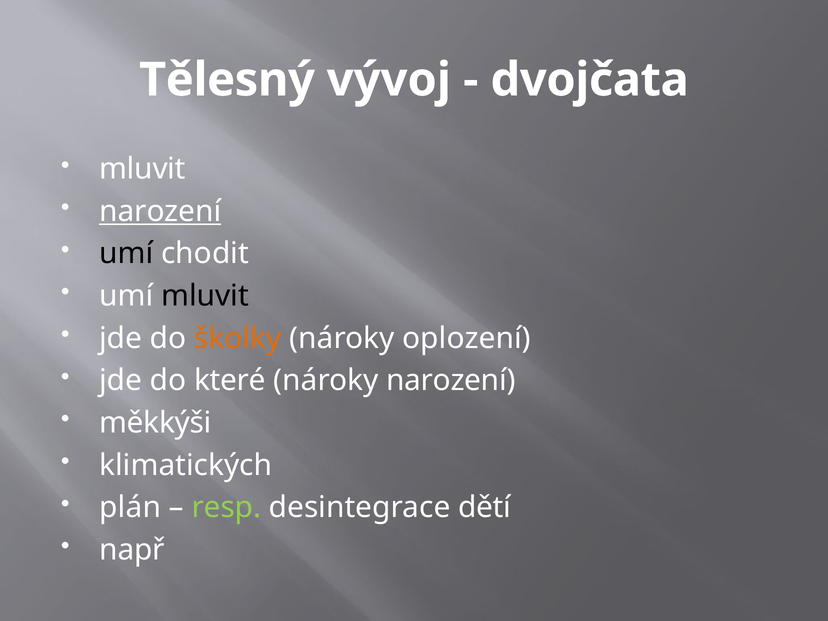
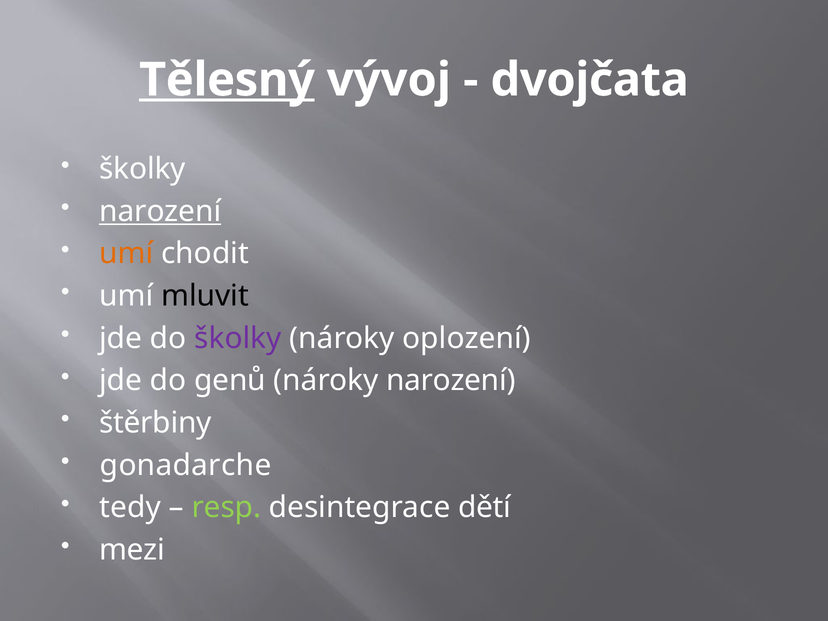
Tělesný underline: none -> present (227, 80)
mluvit: mluvit -> školky (142, 169)
umí colour: black -> orange (126, 254)
školky colour: orange -> purple (238, 338)
které: které -> genů (230, 381)
měkkýši: měkkýši -> štěrbiny (155, 423)
klimatických: klimatických -> gonadarche (186, 465)
plán: plán -> tedy (130, 508)
např: např -> mezi (132, 550)
